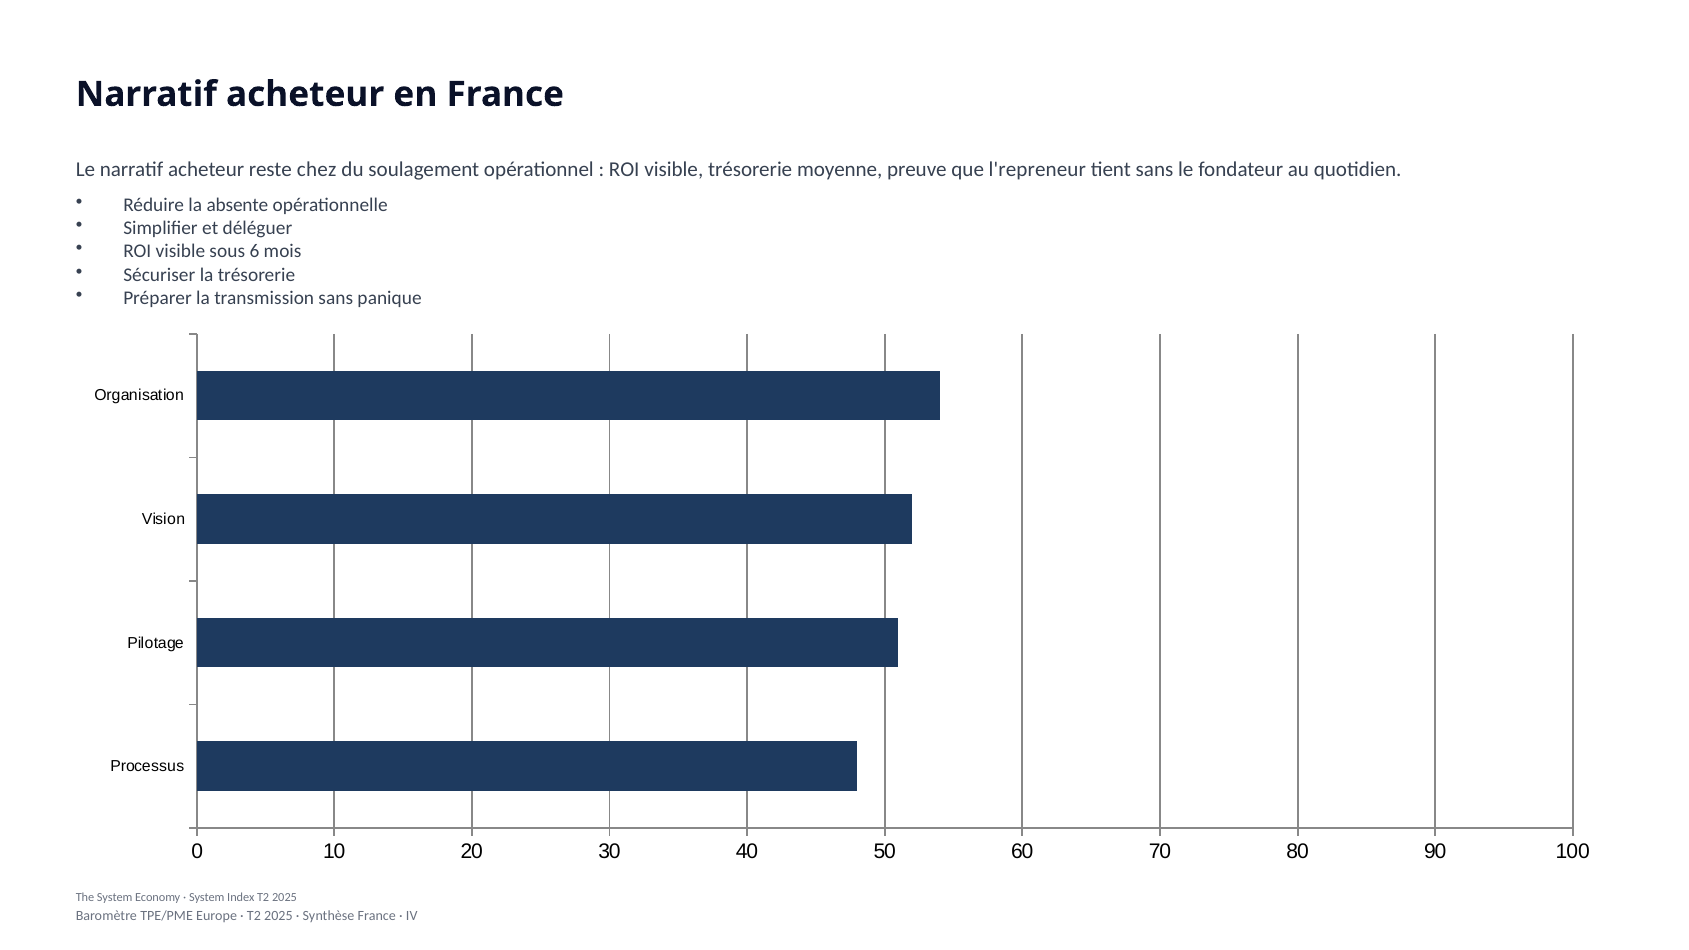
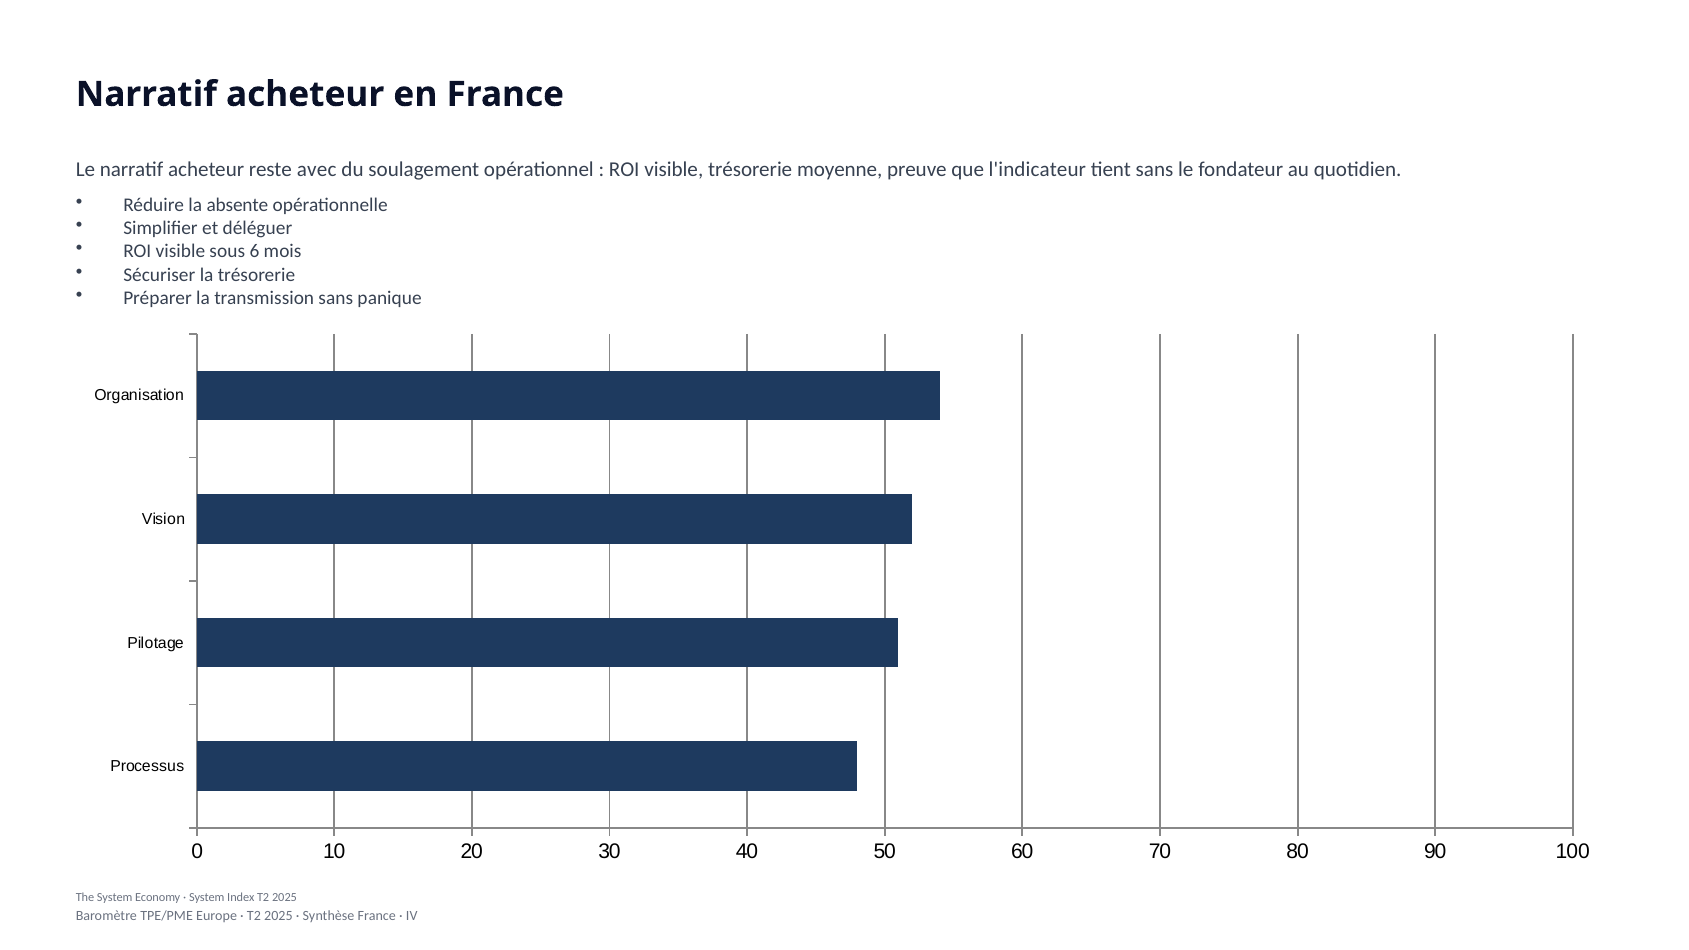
chez: chez -> avec (317, 169)
l'repreneur: l'repreneur -> l'indicateur (1037, 169)
